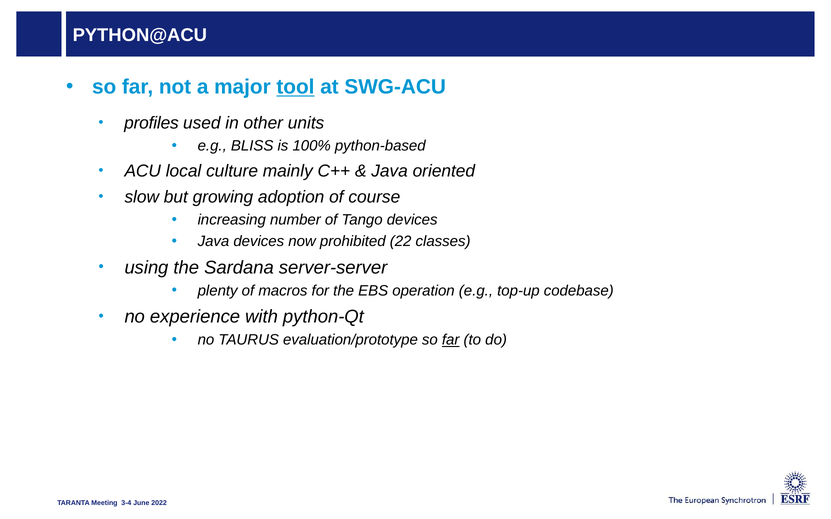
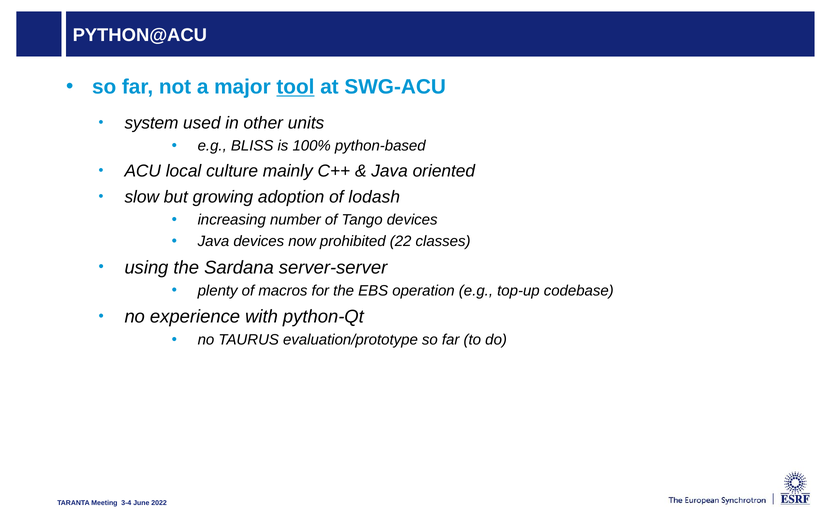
profiles: profiles -> system (151, 123)
course: course -> lodash (374, 197)
far underline: present -> none (451, 340)
